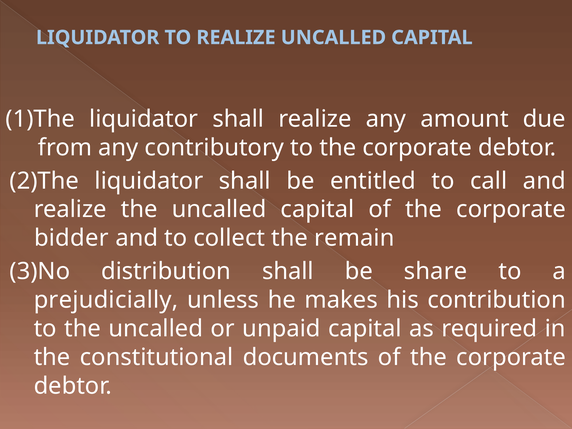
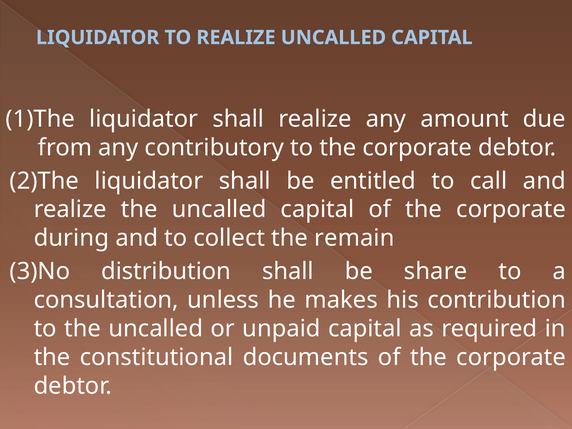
bidder: bidder -> during (71, 238)
prejudicially: prejudicially -> consultation (106, 300)
